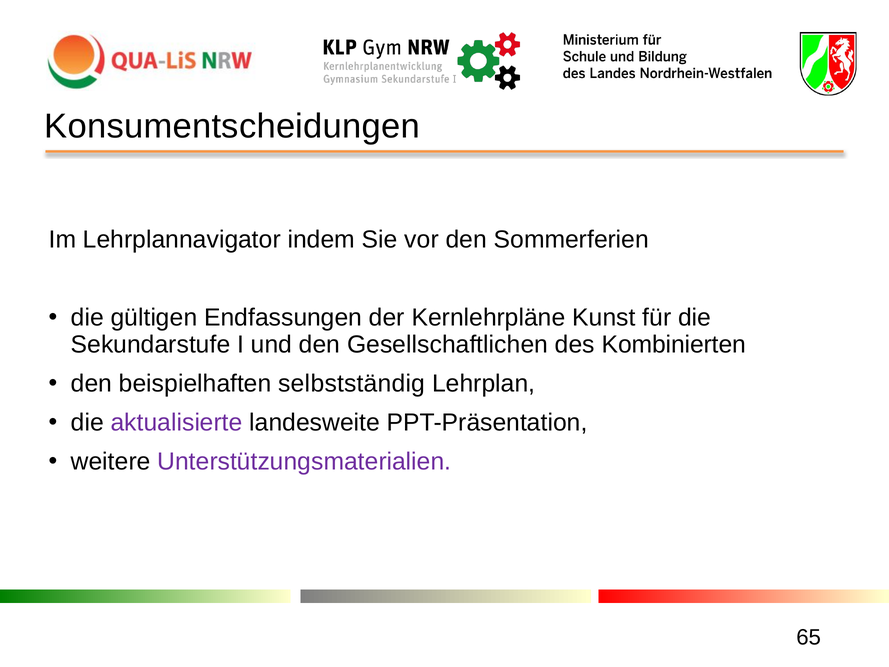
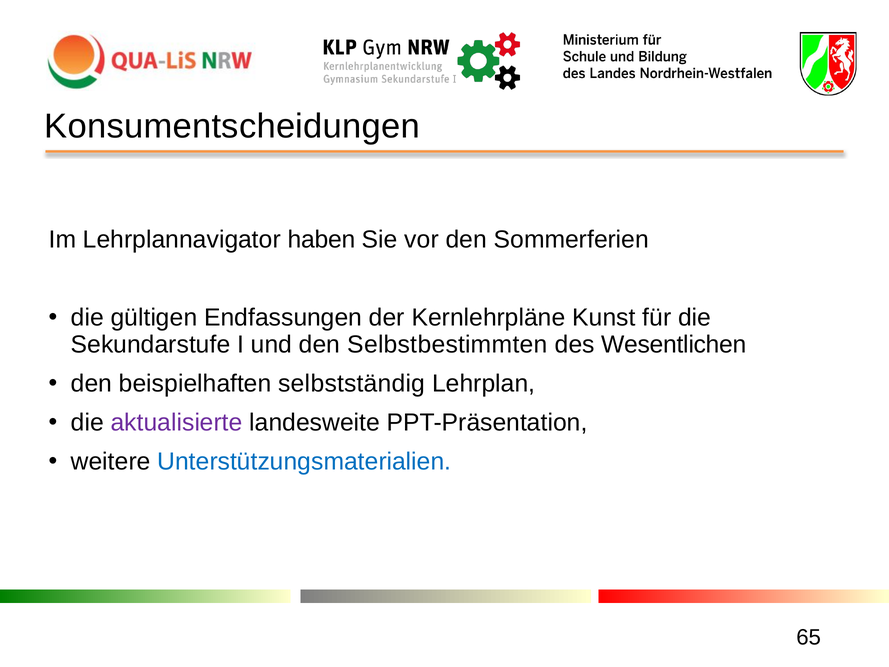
indem: indem -> haben (321, 240)
Gesellschaftlichen: Gesellschaftlichen -> Selbstbestimmten (447, 344)
Kombinierten: Kombinierten -> Wesentlichen (674, 344)
Unterstützungsmaterialien colour: purple -> blue (304, 461)
